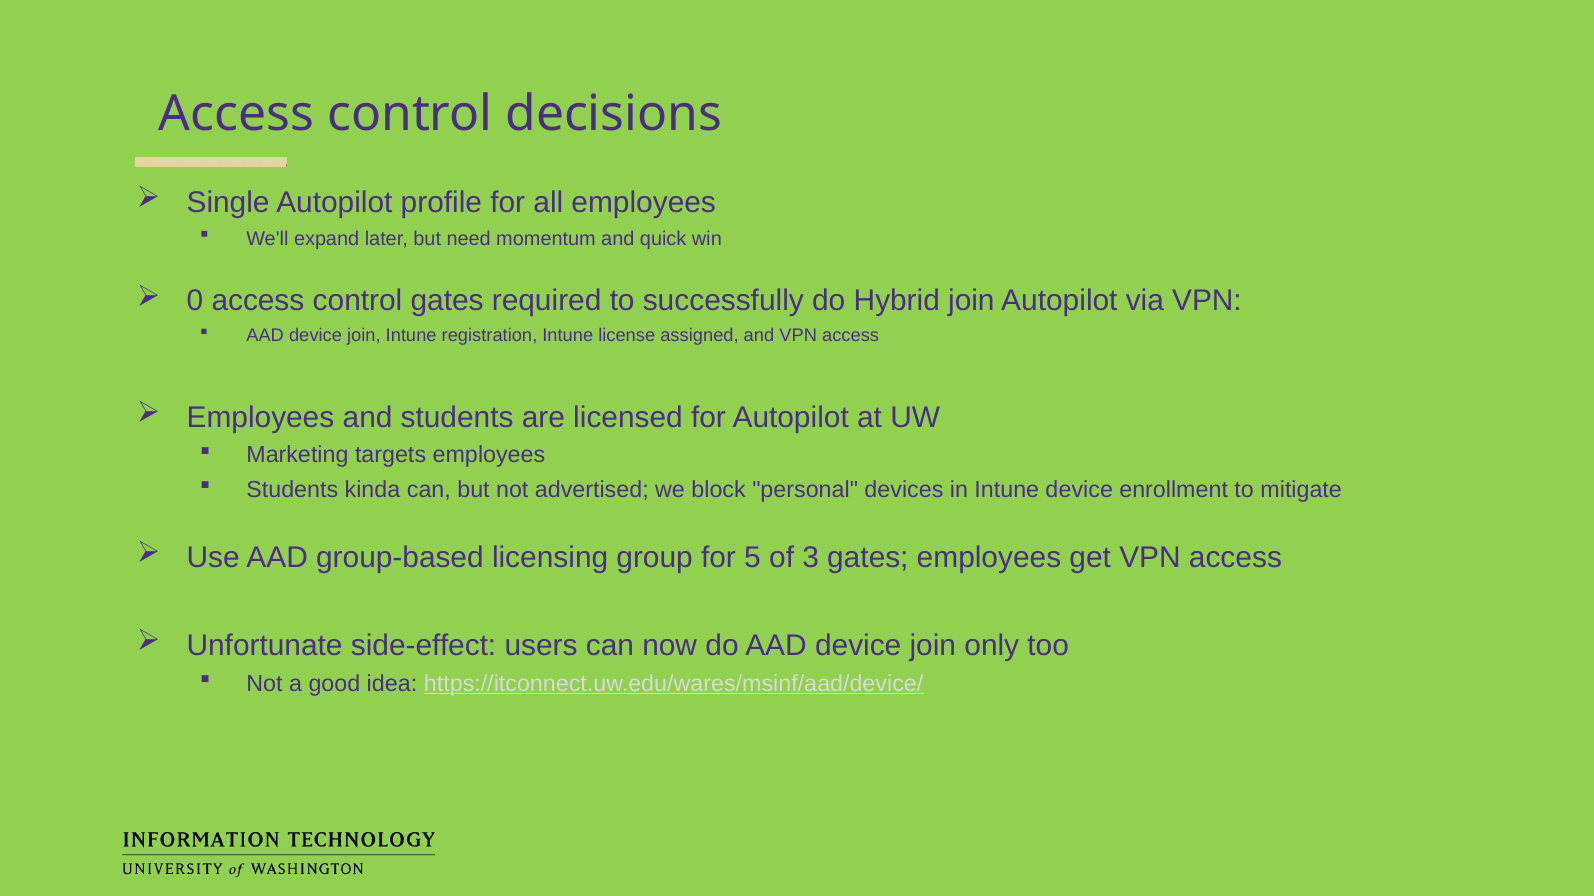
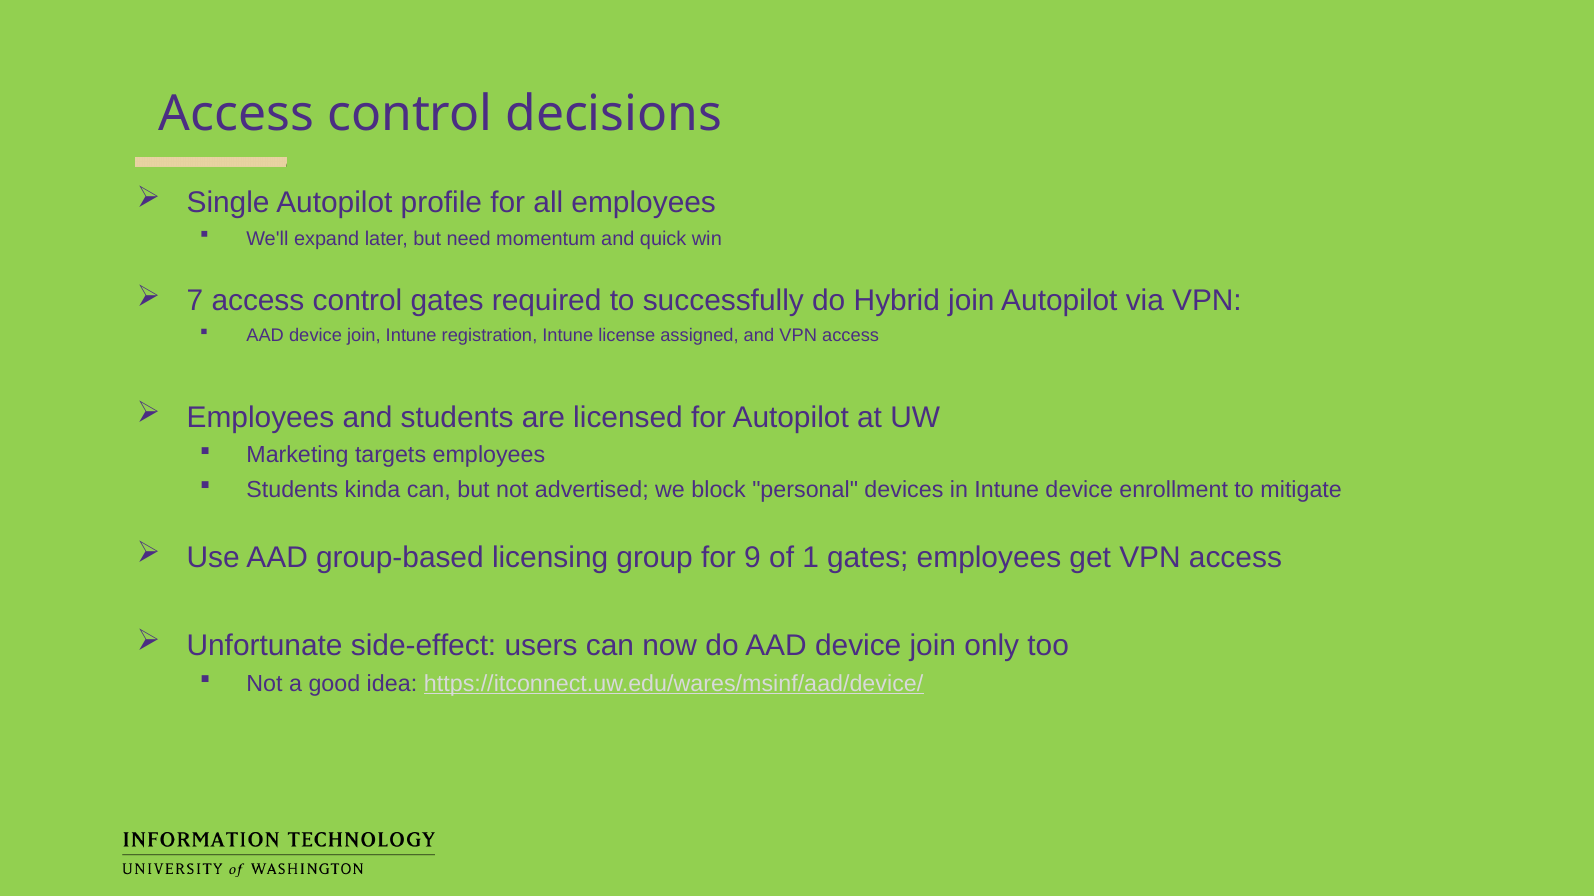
0: 0 -> 7 (195, 301)
5: 5 -> 9 (753, 558)
3: 3 -> 1 (811, 558)
